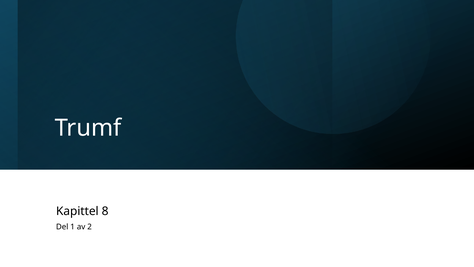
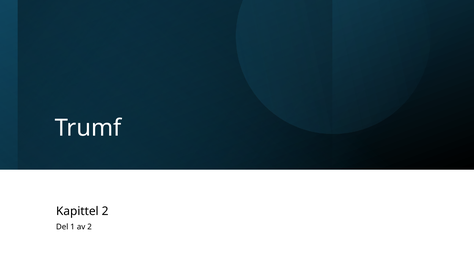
Kapittel 8: 8 -> 2 (105, 211)
